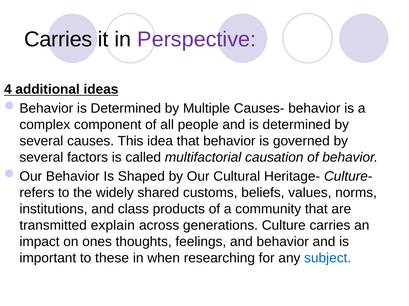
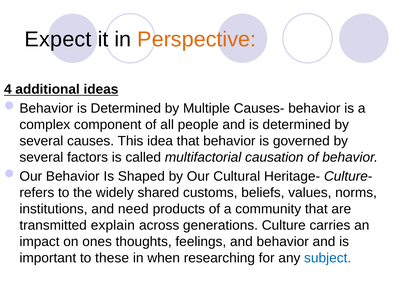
Carries: Carries -> Expect (58, 39)
Perspective colour: purple -> orange (197, 39)
class: class -> need (133, 210)
